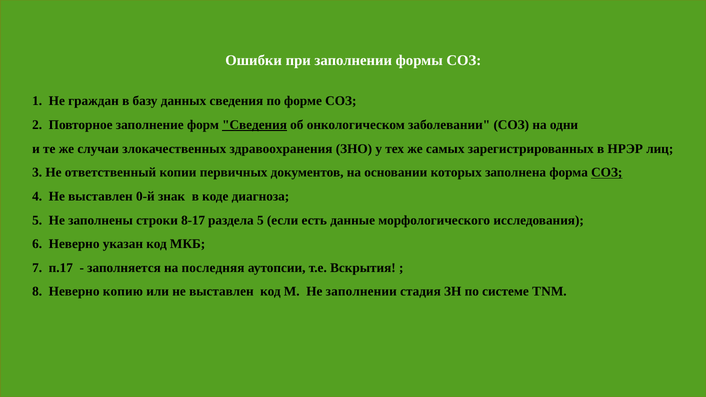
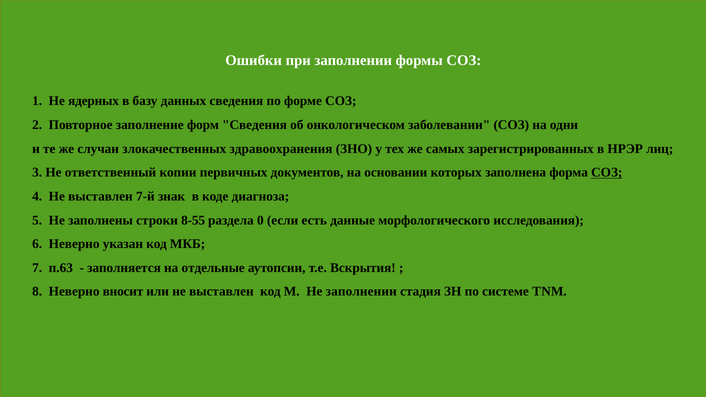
граждан: граждан -> ядерных (94, 101)
Сведения underline: present -> none (255, 125)
0-й: 0-й -> 7-й (145, 196)
8-17: 8-17 -> 8-55 (193, 220)
раздела 5: 5 -> 0 (260, 220)
п.17: п.17 -> п.63 (61, 268)
последняя: последняя -> отдельные (213, 268)
копию: копию -> вносит (123, 292)
